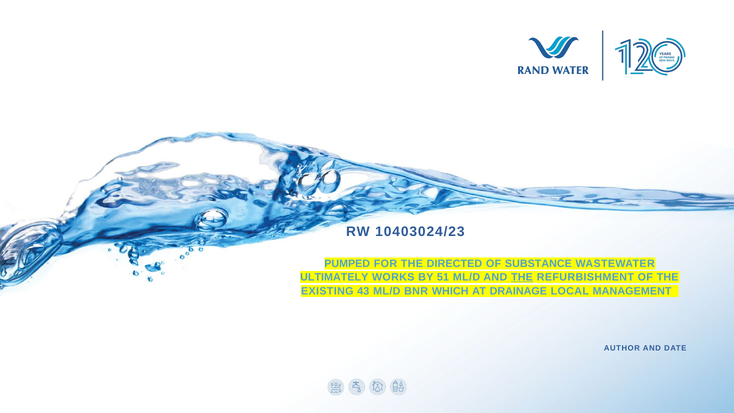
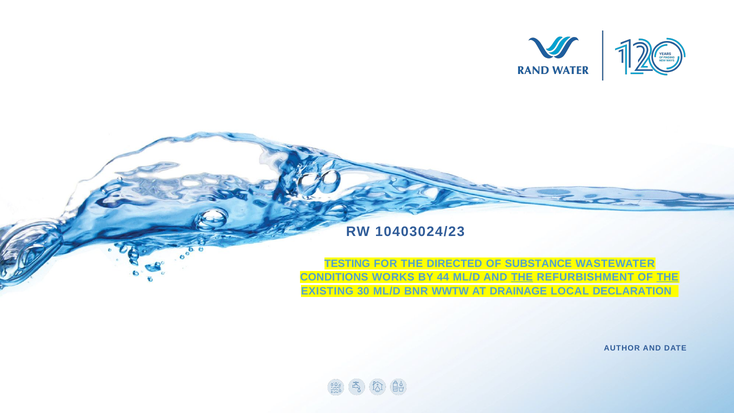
PUMPED: PUMPED -> TESTING (347, 263)
ULTIMATELY: ULTIMATELY -> CONDITIONS (334, 277)
51: 51 -> 44 (443, 277)
THE underline: none -> present (668, 277)
43: 43 -> 30 (363, 291)
WHICH: WHICH -> WWTW (450, 291)
MANAGEMENT: MANAGEMENT -> DECLARATION (632, 291)
